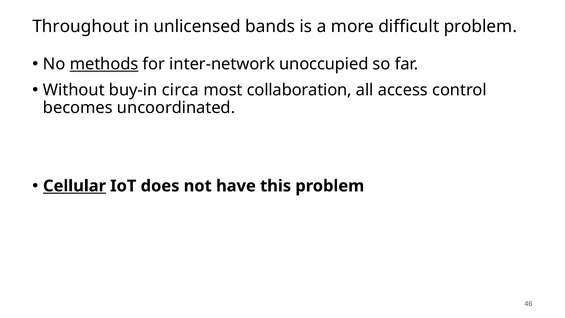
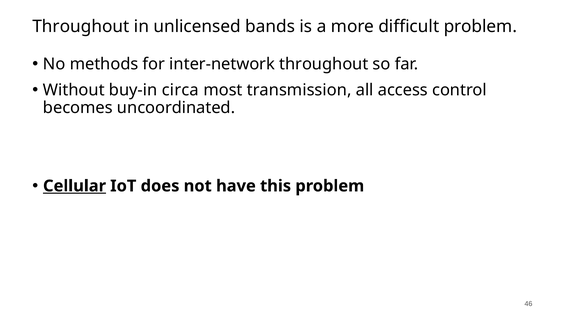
methods underline: present -> none (104, 64)
inter-network unoccupied: unoccupied -> throughout (324, 64)
collaboration: collaboration -> transmission (299, 90)
